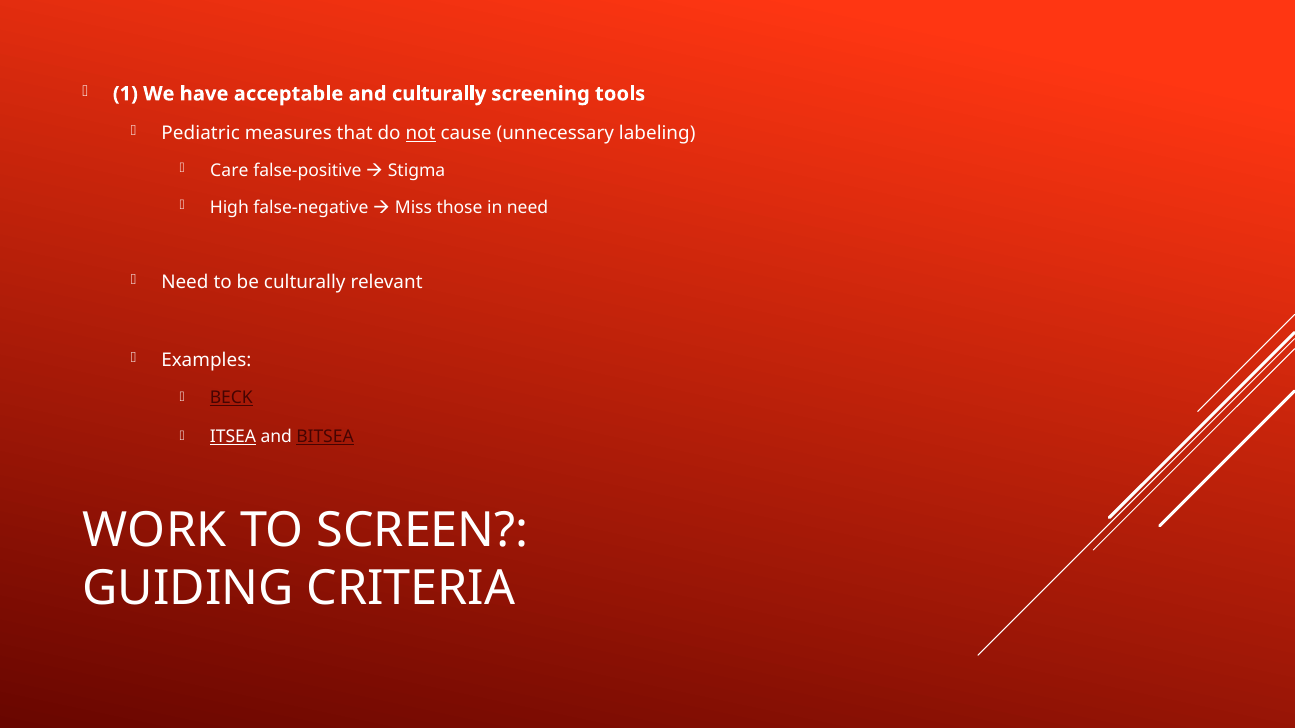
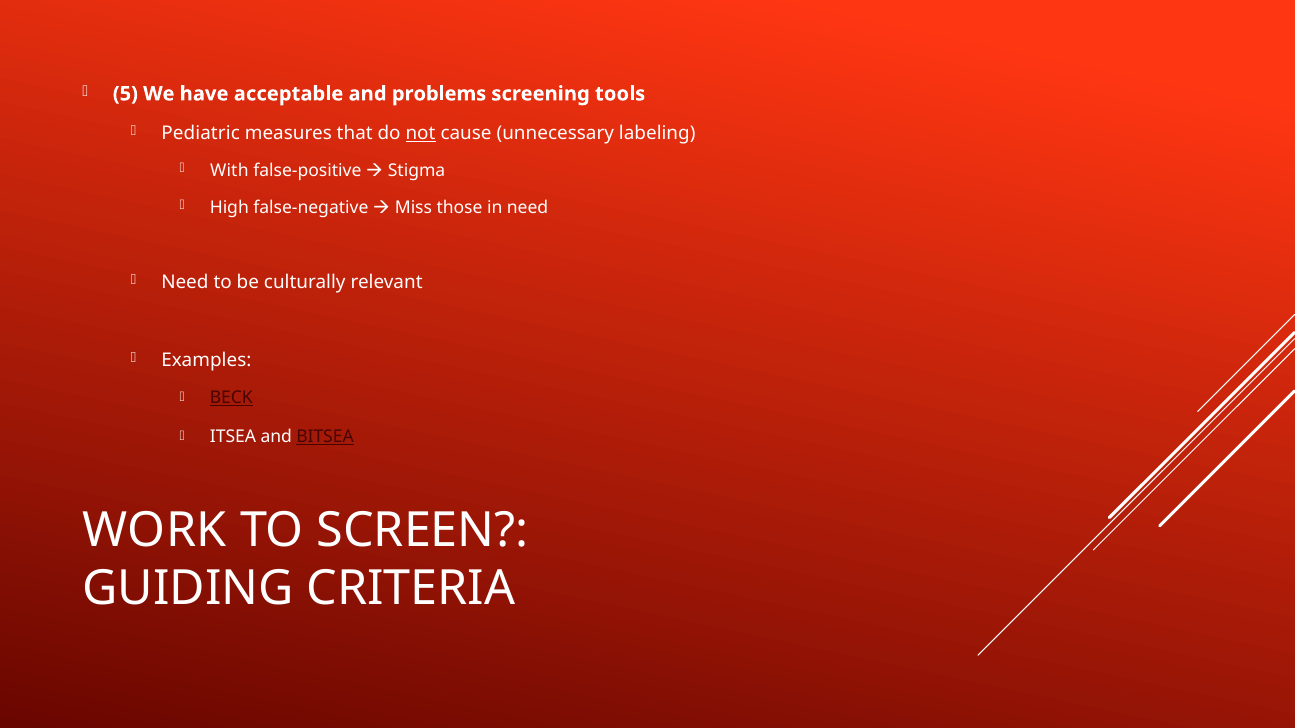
1: 1 -> 5 (125, 94)
and culturally: culturally -> problems (439, 94)
Care: Care -> With (229, 171)
ITSEA underline: present -> none (233, 437)
